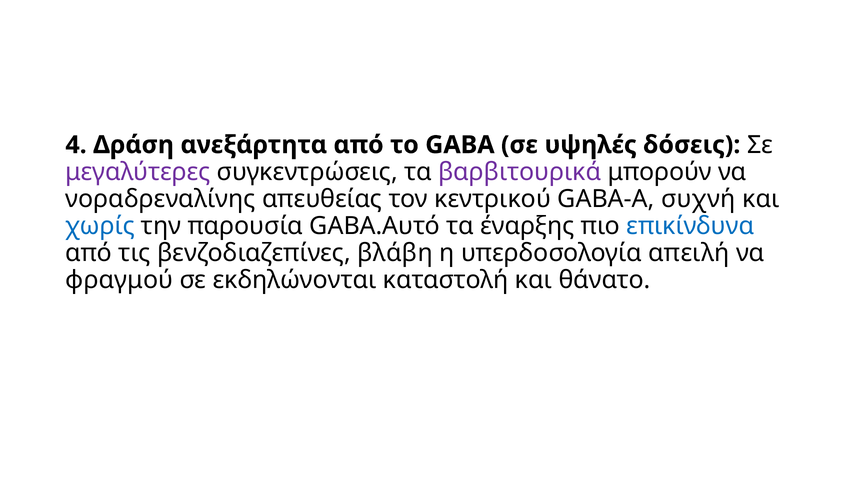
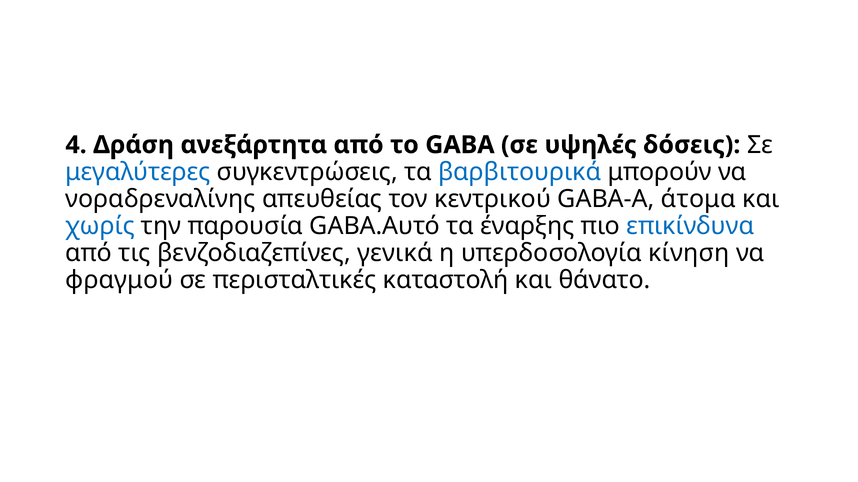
μεγαλύτερες colour: purple -> blue (138, 172)
βαρβιτουρικά colour: purple -> blue (520, 172)
συχνή: συχνή -> άτομα (698, 199)
βλάβη: βλάβη -> γενικά (395, 253)
απειλή: απειλή -> κίνηση (689, 253)
εκδηλώνονται: εκδηλώνονται -> περισταλτικές (295, 280)
